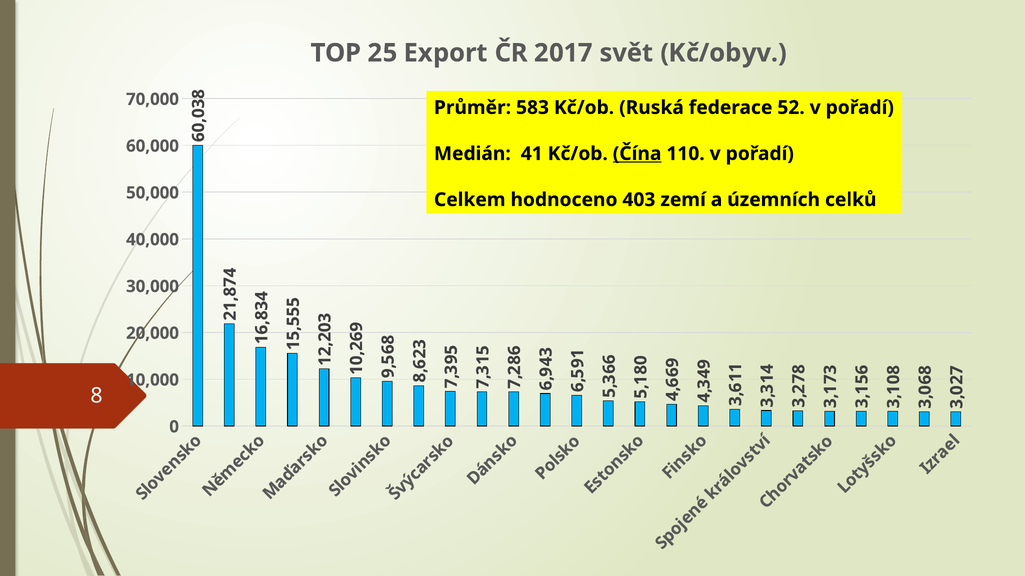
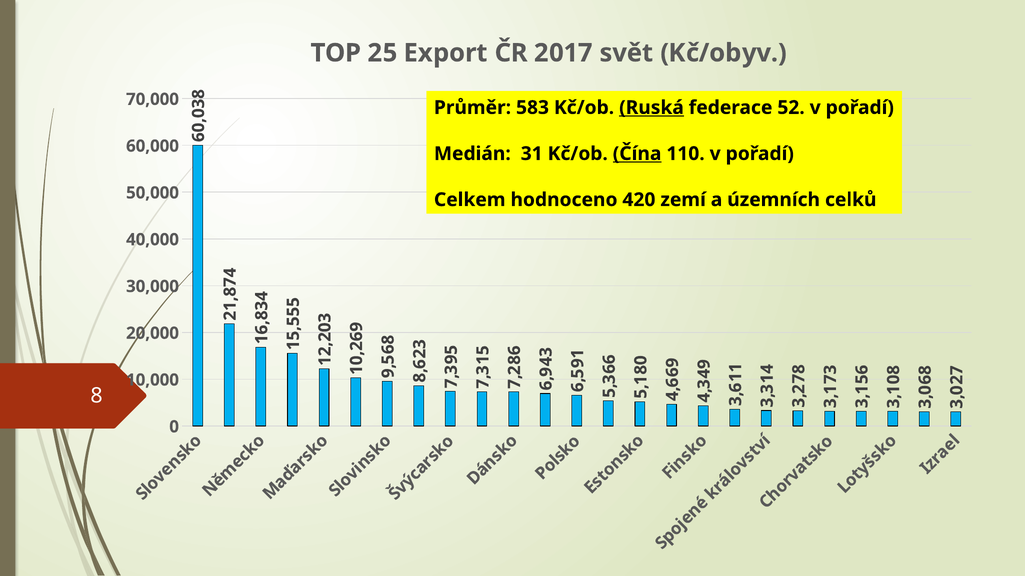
Ruská underline: none -> present (652, 108)
41: 41 -> 31 (532, 154)
403: 403 -> 420 (639, 200)
